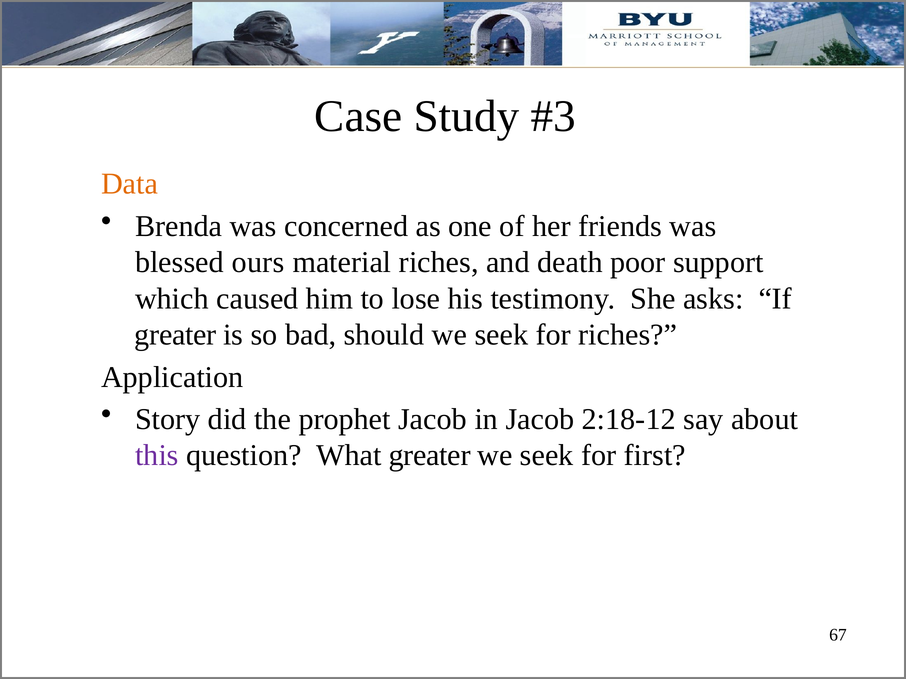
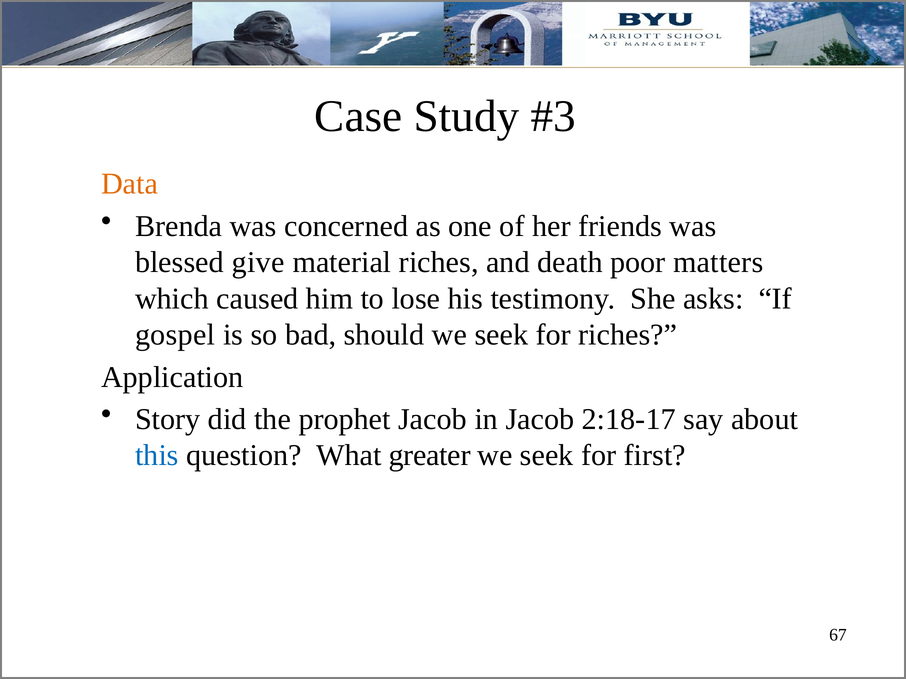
ours: ours -> give (258, 263)
support: support -> matters (718, 263)
greater: greater -> gospel (175, 335)
2:18-12: 2:18-12 -> 2:18-17 (629, 420)
this colour: purple -> blue (157, 456)
